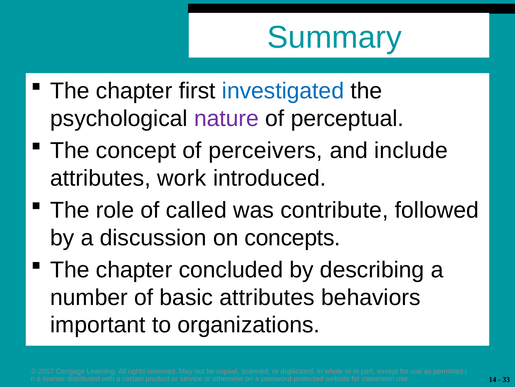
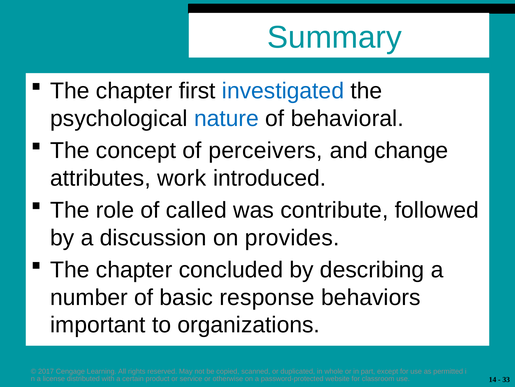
nature colour: purple -> blue (226, 118)
perceptual: perceptual -> behavioral (347, 118)
include: include -> change (411, 150)
concepts: concepts -> provides (292, 237)
basic attributes: attributes -> response (267, 297)
